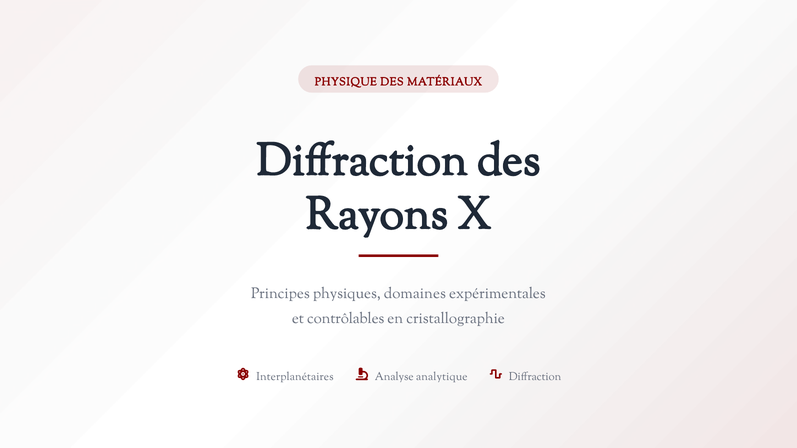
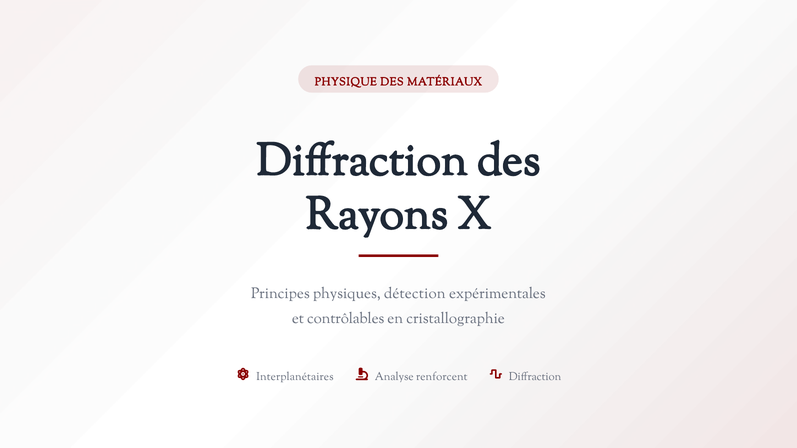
domaines: domaines -> détection (415, 293)
analytique: analytique -> renforcent (442, 377)
